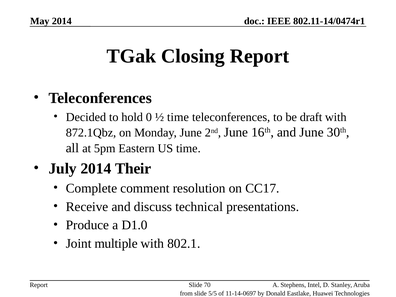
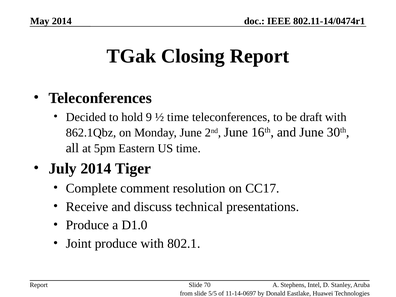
0: 0 -> 9 (149, 117)
872.1Qbz: 872.1Qbz -> 862.1Qbz (91, 133)
Their: Their -> Tiger (133, 169)
Joint multiple: multiple -> produce (116, 244)
